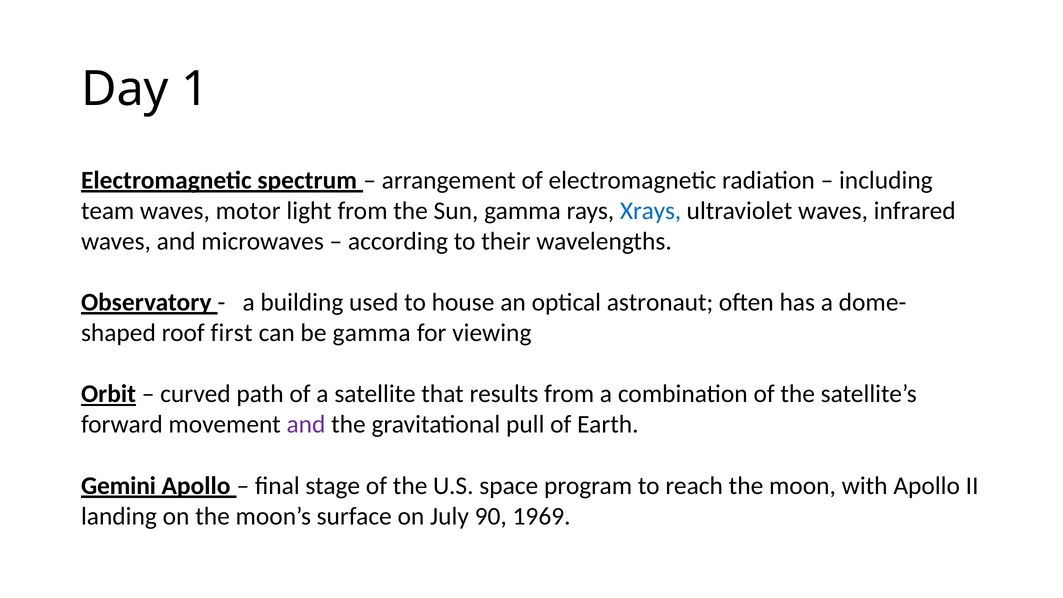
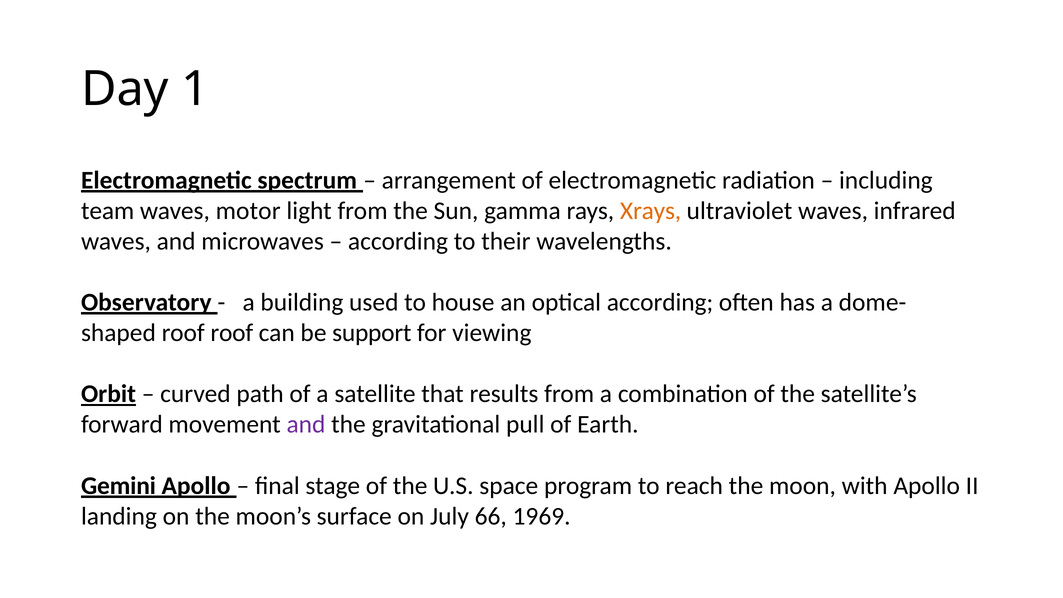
Xrays colour: blue -> orange (651, 211)
optical astronaut: astronaut -> according (660, 302)
roof first: first -> roof (232, 333)
be gamma: gamma -> support (372, 333)
90: 90 -> 66 (491, 516)
